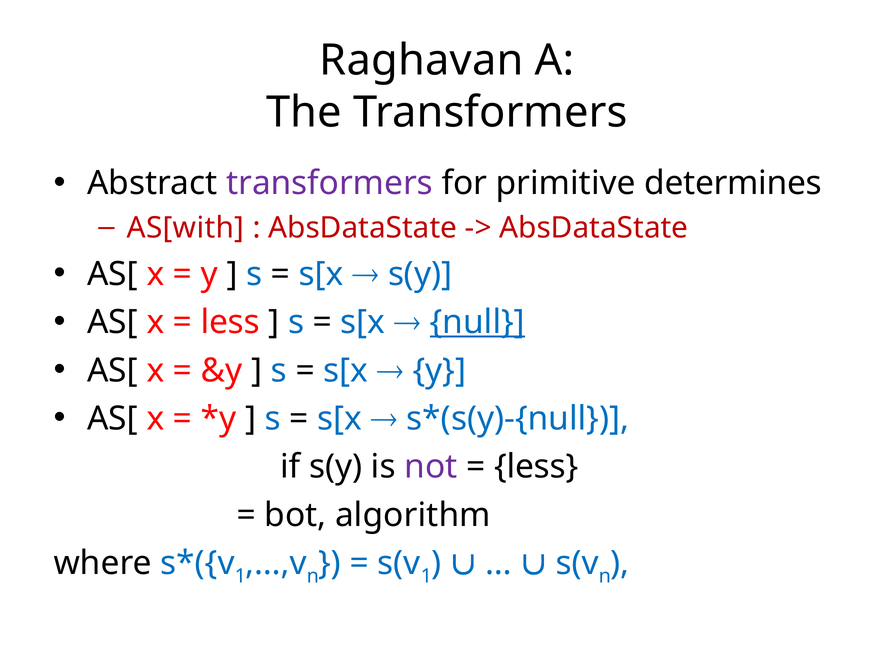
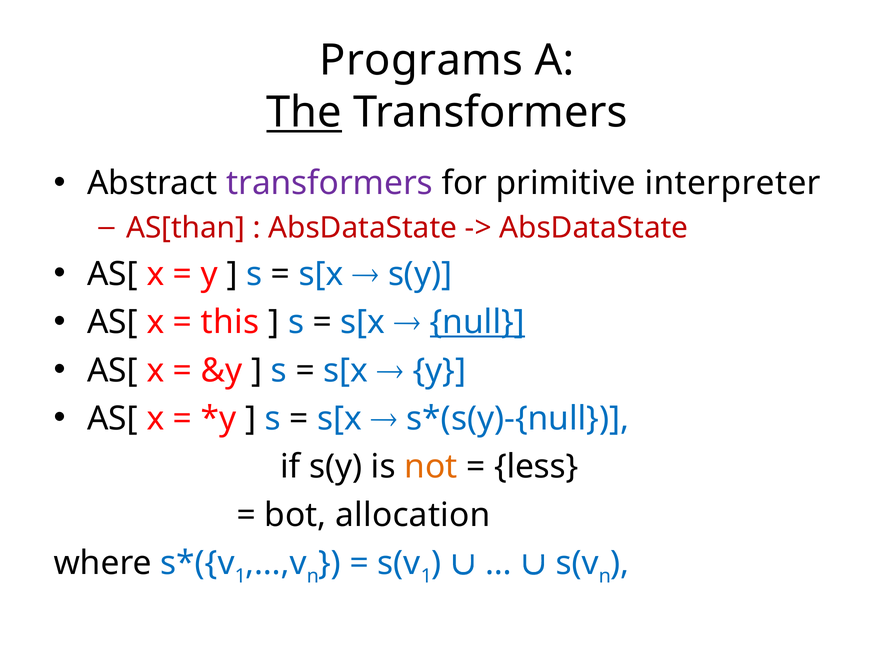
Raghavan: Raghavan -> Programs (421, 60)
The underline: none -> present (304, 113)
determines: determines -> interpreter (733, 183)
AS[with: AS[with -> AS[than (186, 228)
less: less -> this (230, 323)
not colour: purple -> orange (431, 467)
algorithm: algorithm -> allocation (413, 515)
